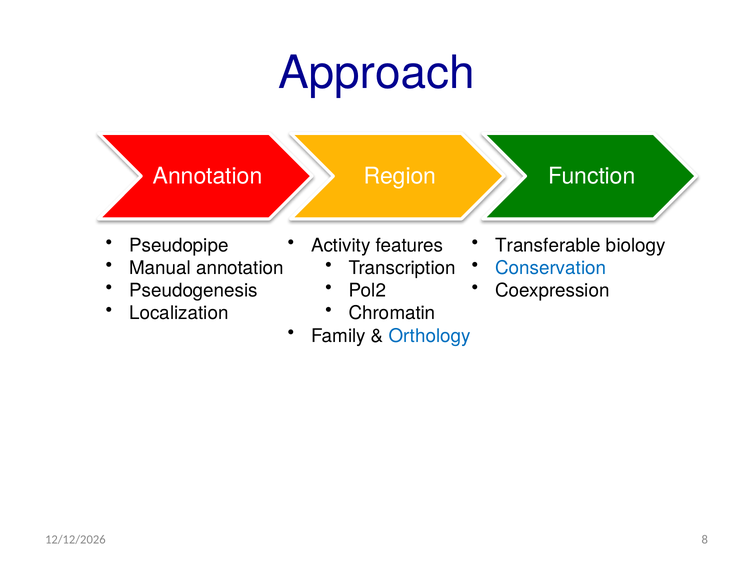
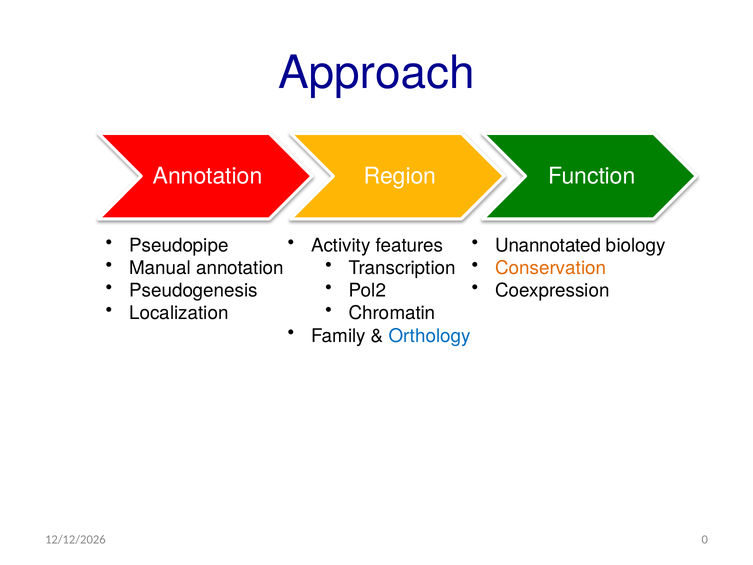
Transferable: Transferable -> Unannotated (548, 245)
Conservation colour: blue -> orange (551, 268)
8: 8 -> 0 (705, 539)
